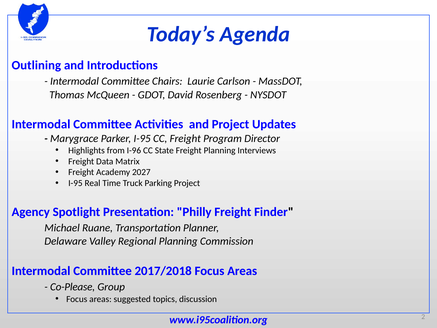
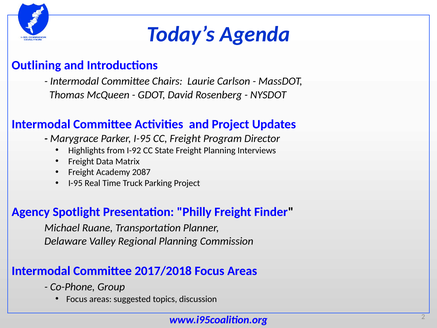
I-96: I-96 -> I-92 (134, 150)
2027: 2027 -> 2087 (141, 172)
Co-Please: Co-Please -> Co-Phone (73, 287)
